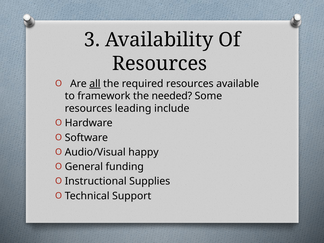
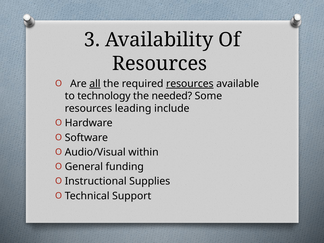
resources underline: none -> present (190, 84)
framework: framework -> technology (104, 96)
happy: happy -> within (143, 152)
